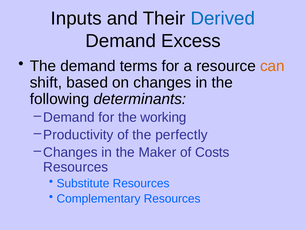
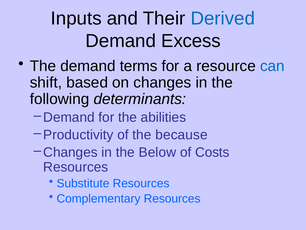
can colour: orange -> blue (272, 66)
working: working -> abilities (163, 117)
perfectly: perfectly -> because (182, 135)
Maker: Maker -> Below (157, 152)
